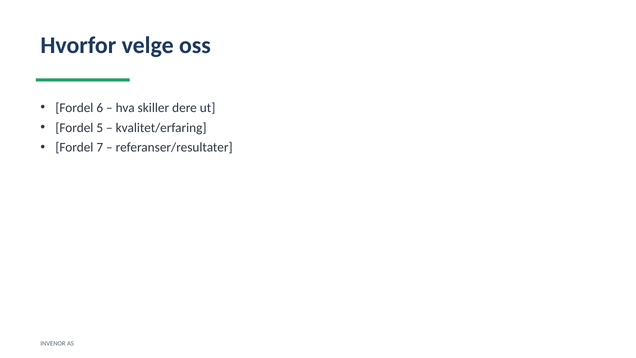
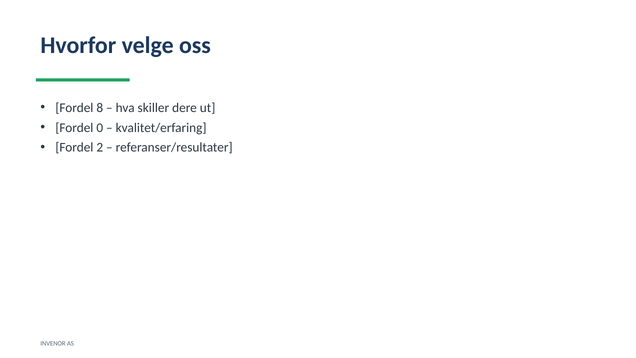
6: 6 -> 8 (100, 108)
5: 5 -> 0 (100, 128)
7: 7 -> 2 (100, 147)
